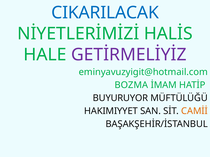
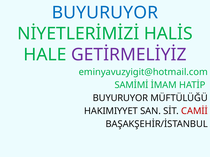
CIKARILACAK: CIKARILACAK -> BUYURUYOR (105, 13)
BOZMA: BOZMA -> SAMİMİ (131, 85)
CAMİİ colour: orange -> red (194, 111)
